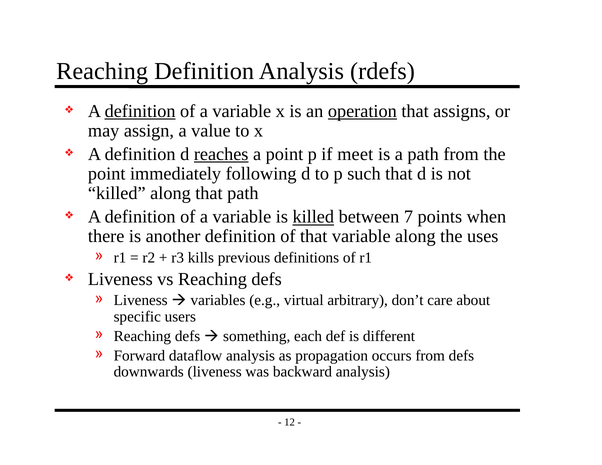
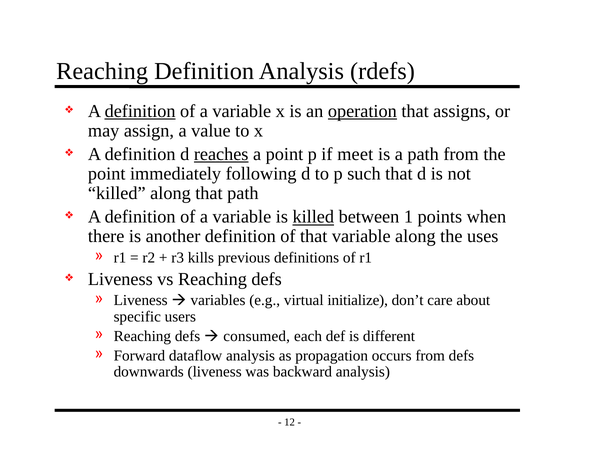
7: 7 -> 1 (408, 217)
arbitrary: arbitrary -> initialize (358, 300)
something: something -> consumed (257, 336)
